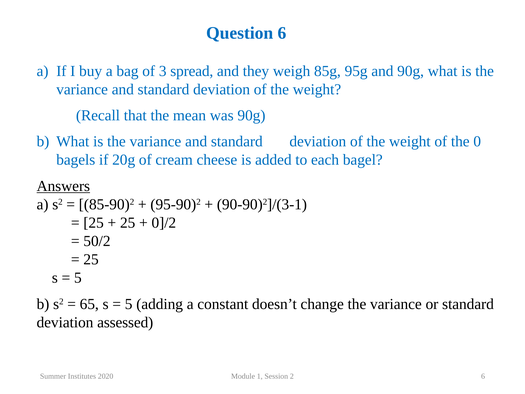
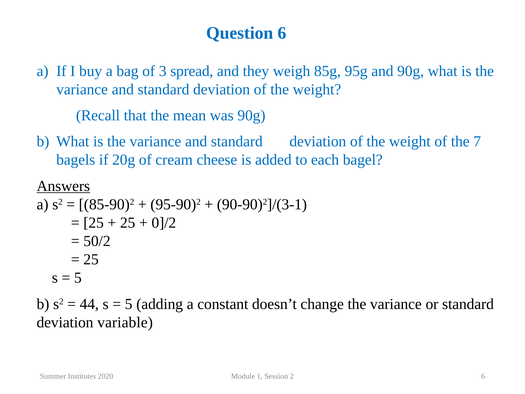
0: 0 -> 7 (477, 141)
65: 65 -> 44 (89, 304)
assessed: assessed -> variable (125, 322)
